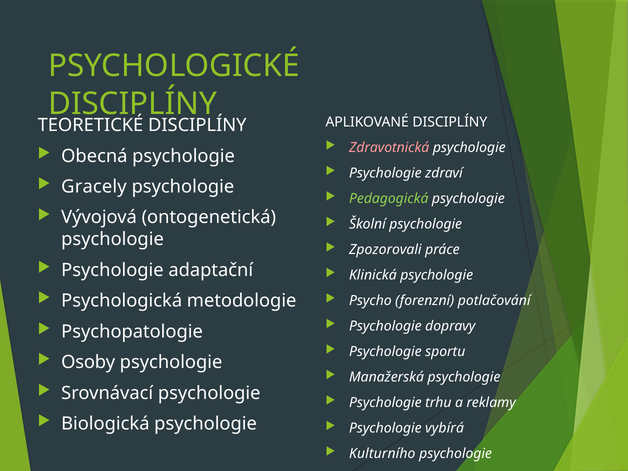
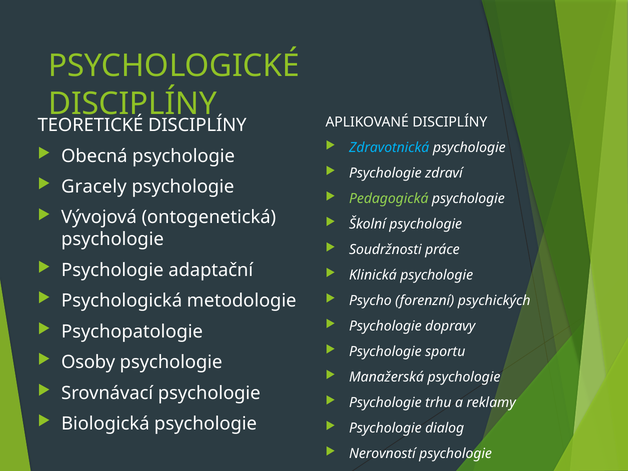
Zdravotnická colour: pink -> light blue (389, 148)
Zpozorovali: Zpozorovali -> Soudržnosti (385, 250)
potlačování: potlačování -> psychických (494, 301)
vybírá: vybírá -> dialog (445, 428)
Kulturního: Kulturního -> Nerovností (382, 453)
